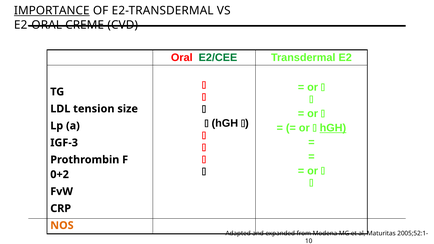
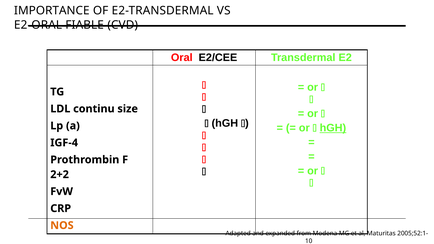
IMPORTANCE underline: present -> none (52, 11)
CREME: CREME -> FIABLE (85, 25)
E2/CEE colour: green -> black (218, 58)
tension: tension -> continu (94, 109)
IGF-3: IGF-3 -> IGF-4 (64, 143)
0+2: 0+2 -> 2+2 (60, 175)
